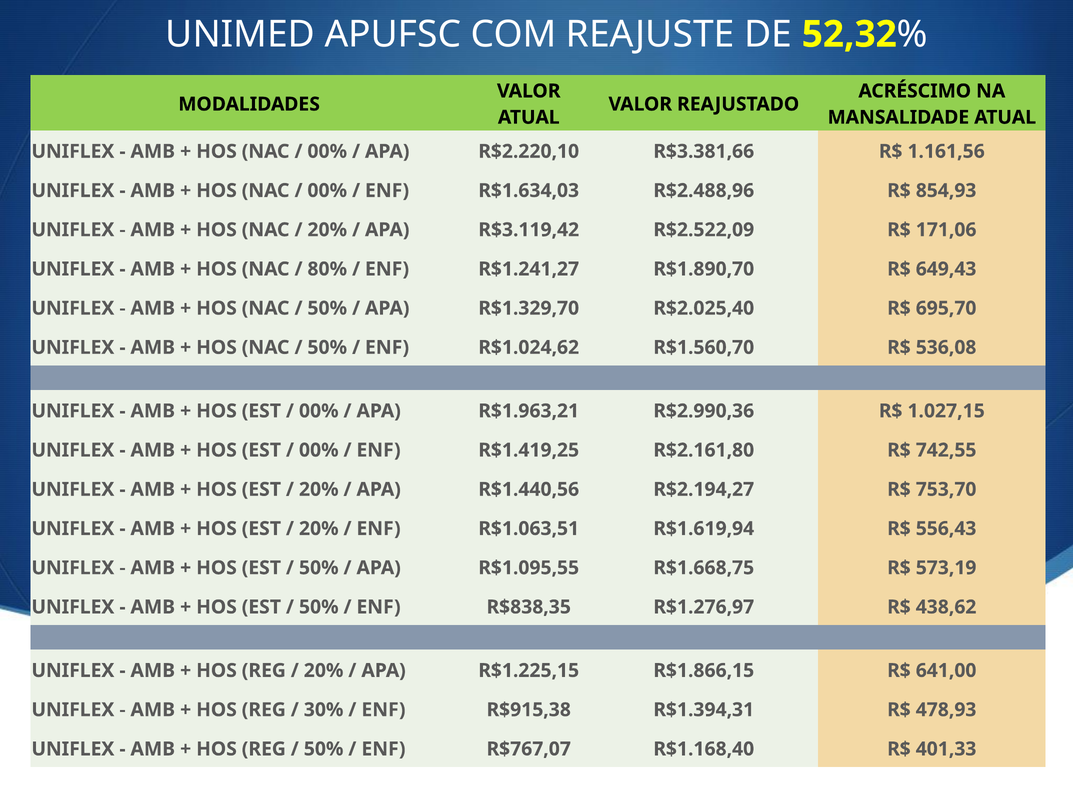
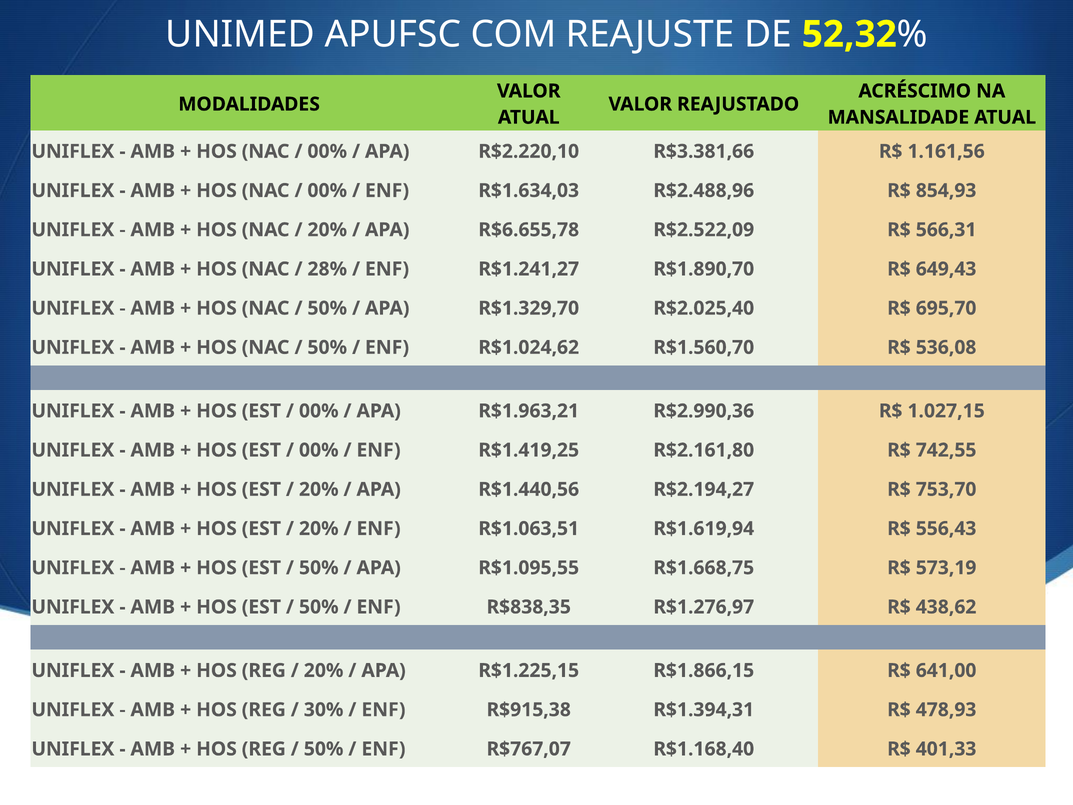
R$3.119,42: R$3.119,42 -> R$6.655,78 (529, 230)
171,06: 171,06 -> 566,31 (946, 230)
80%: 80% -> 28% (327, 269)
